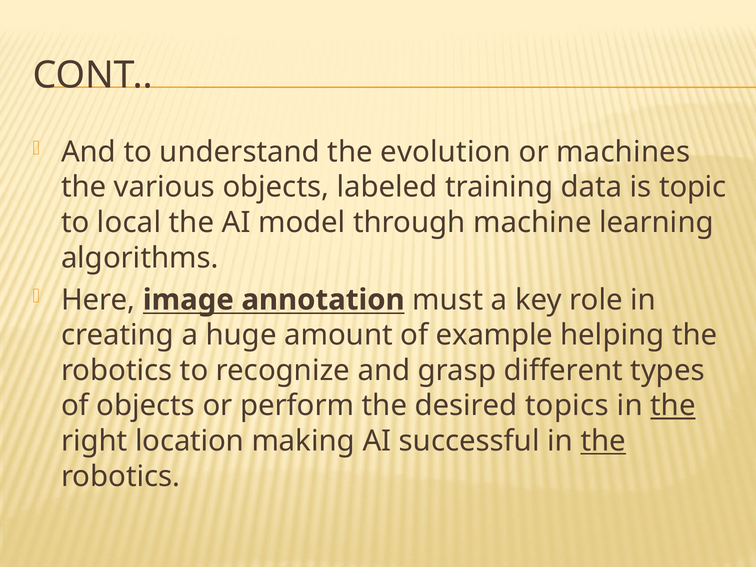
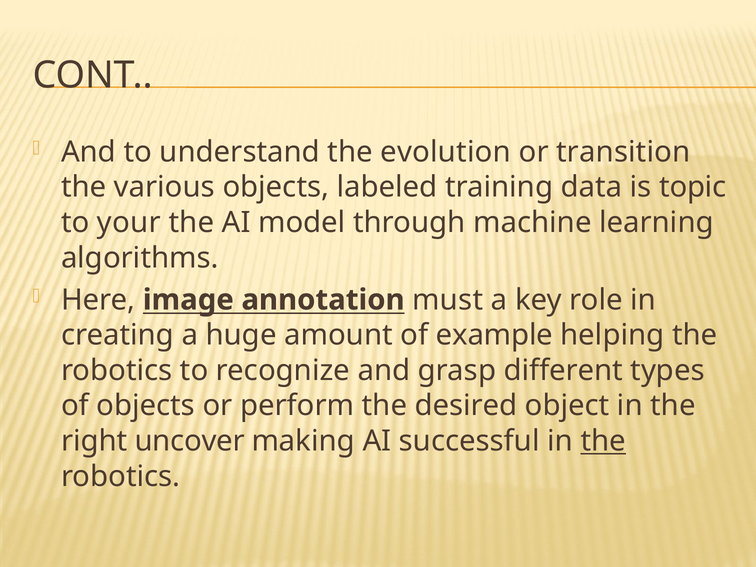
machines: machines -> transition (623, 152)
local: local -> your (129, 223)
topics: topics -> object (567, 406)
the underline: present -> none (673, 406)
location: location -> uncover (190, 441)
